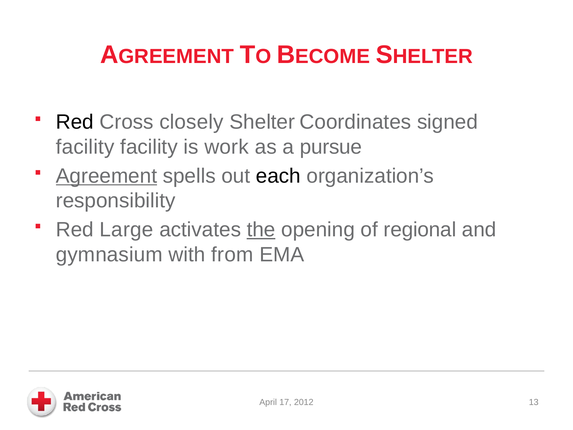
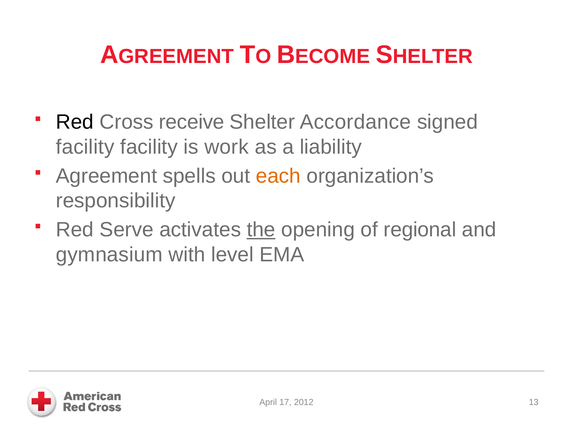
closely: closely -> receive (192, 122)
Coordinates: Coordinates -> Accordance (355, 122)
pursue: pursue -> liability (331, 147)
Agreement underline: present -> none (106, 176)
each colour: black -> orange (278, 176)
Large: Large -> Serve (127, 230)
from: from -> level (232, 254)
